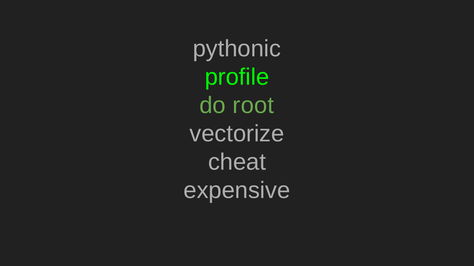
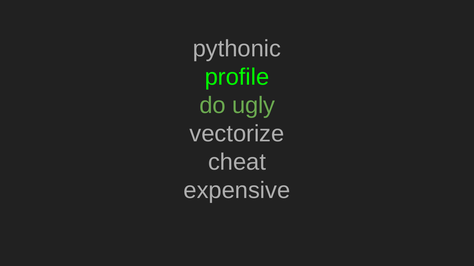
root: root -> ugly (254, 106)
